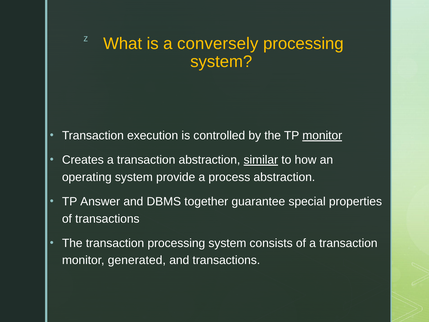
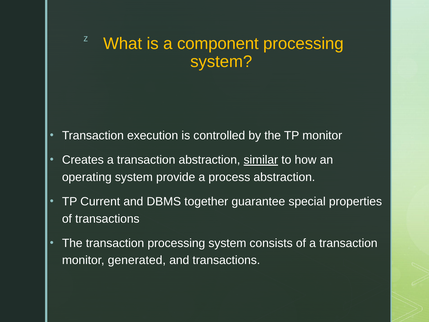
conversely: conversely -> component (218, 44)
monitor underline: present -> none (322, 136)
Answer: Answer -> Current (100, 201)
